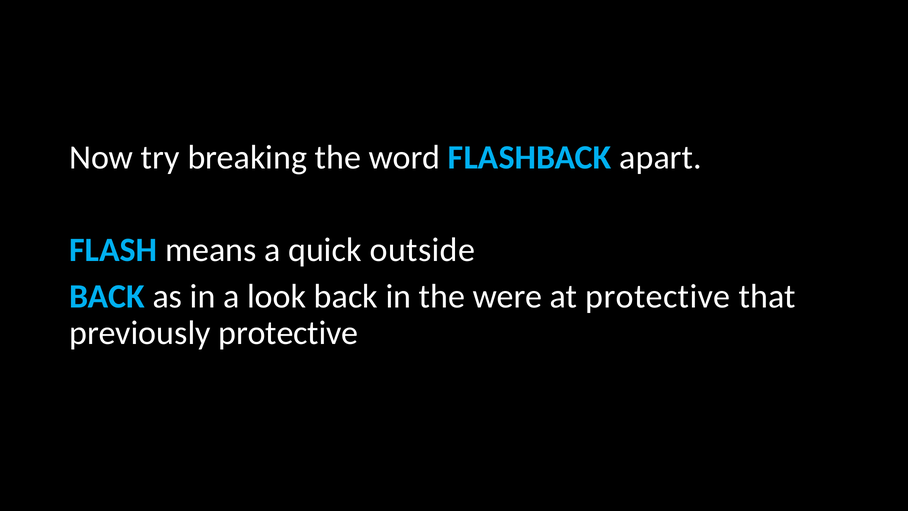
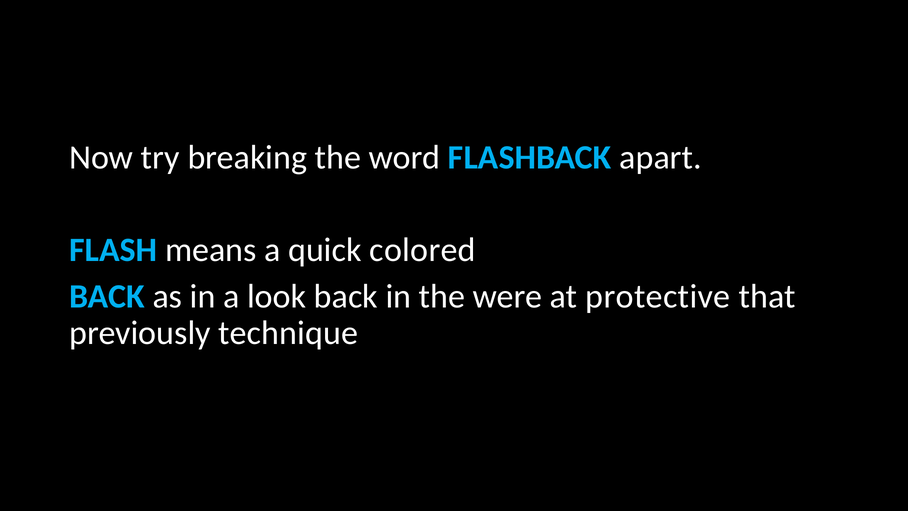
outside: outside -> colored (423, 250)
previously protective: protective -> technique (288, 333)
